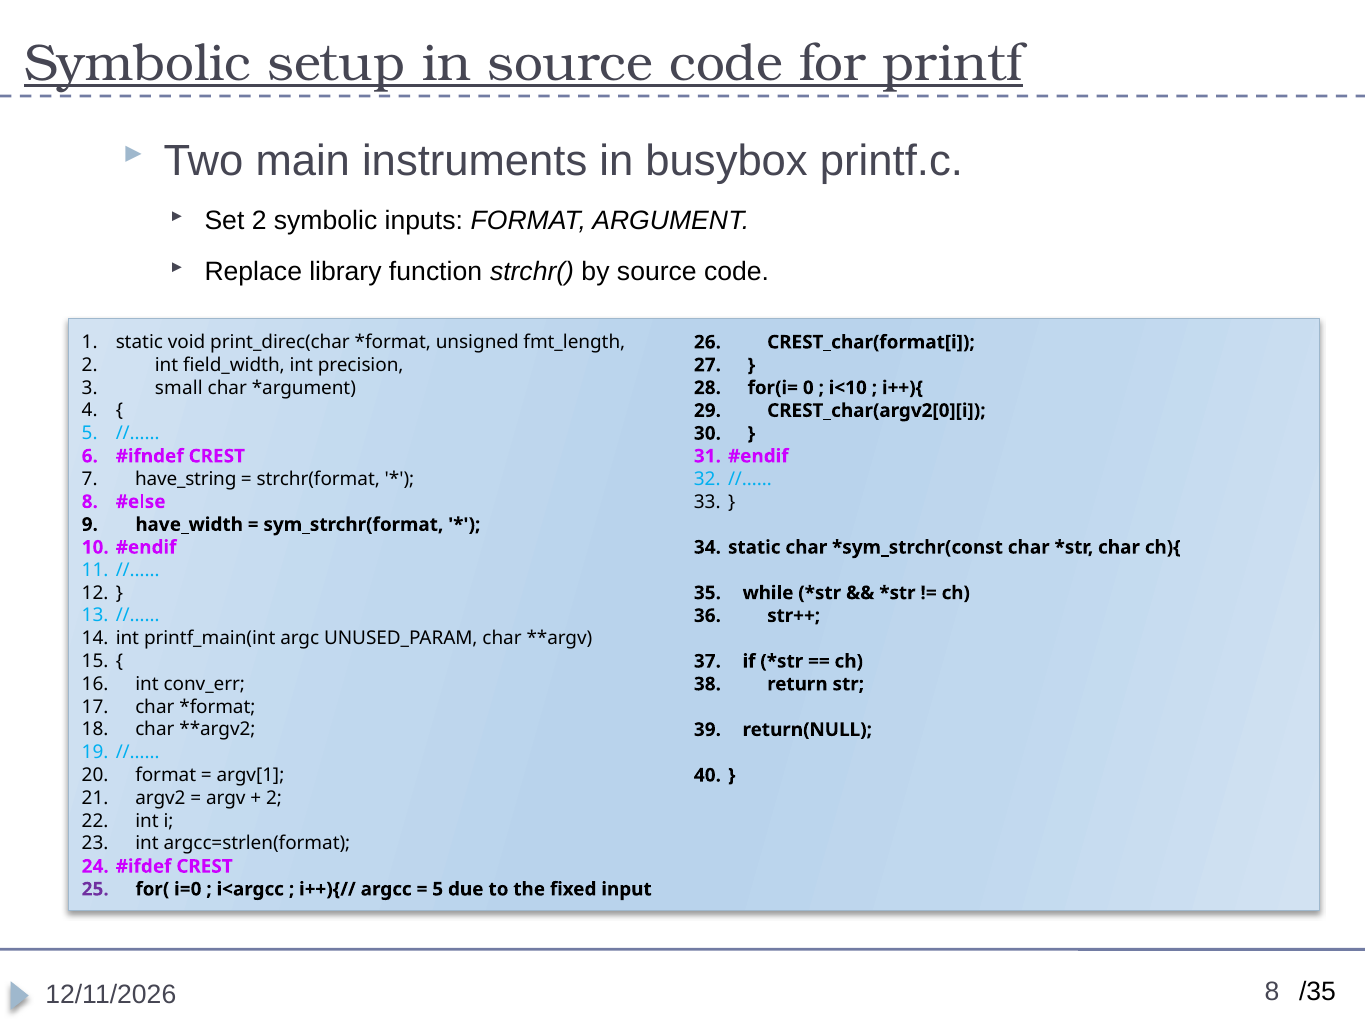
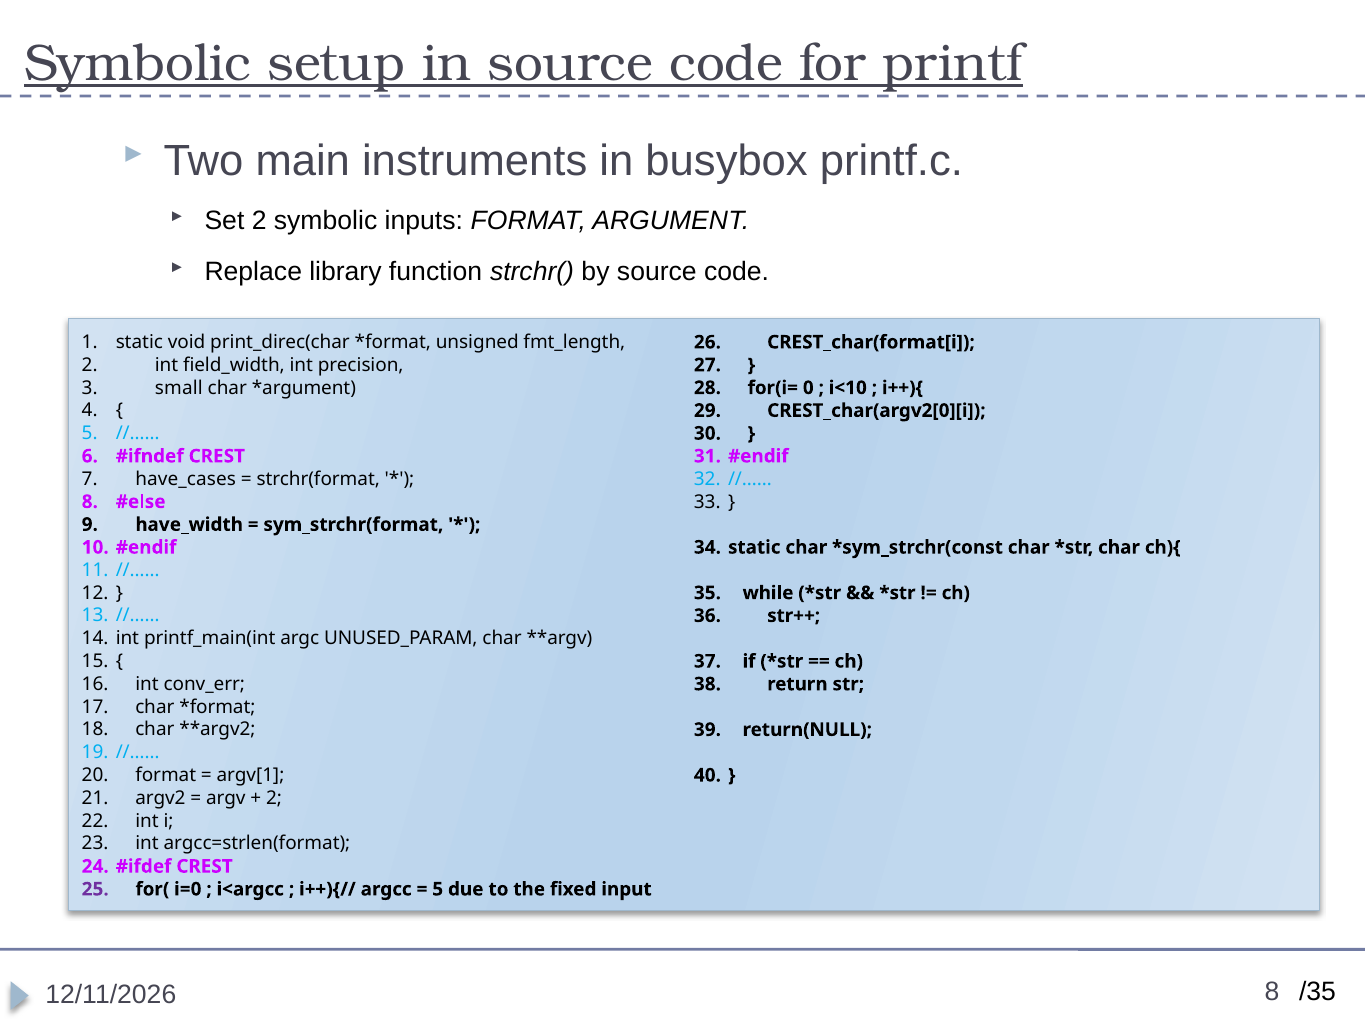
have_string: have_string -> have_cases (186, 479)
